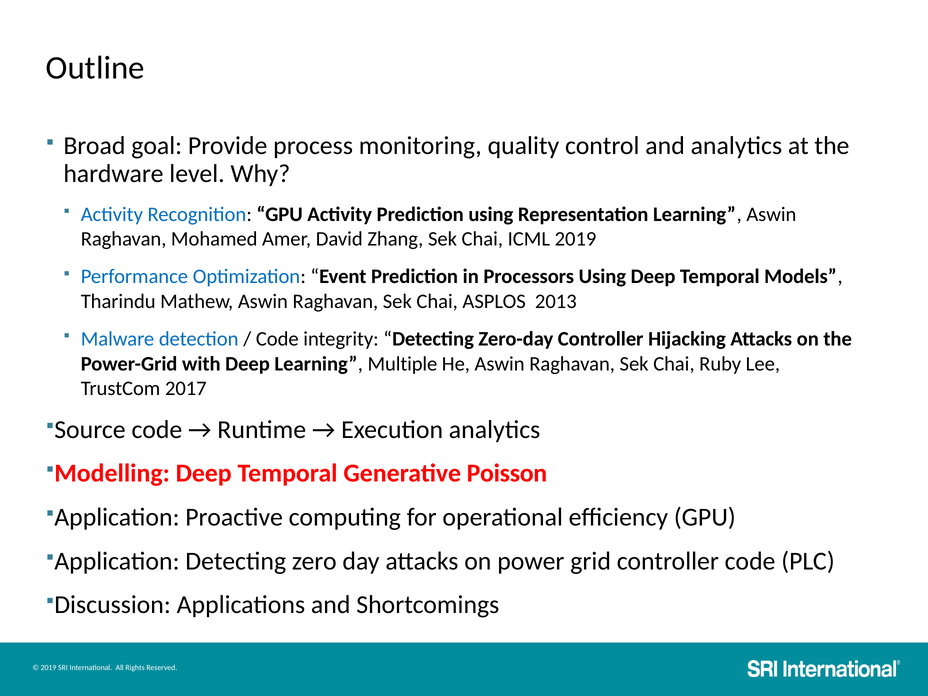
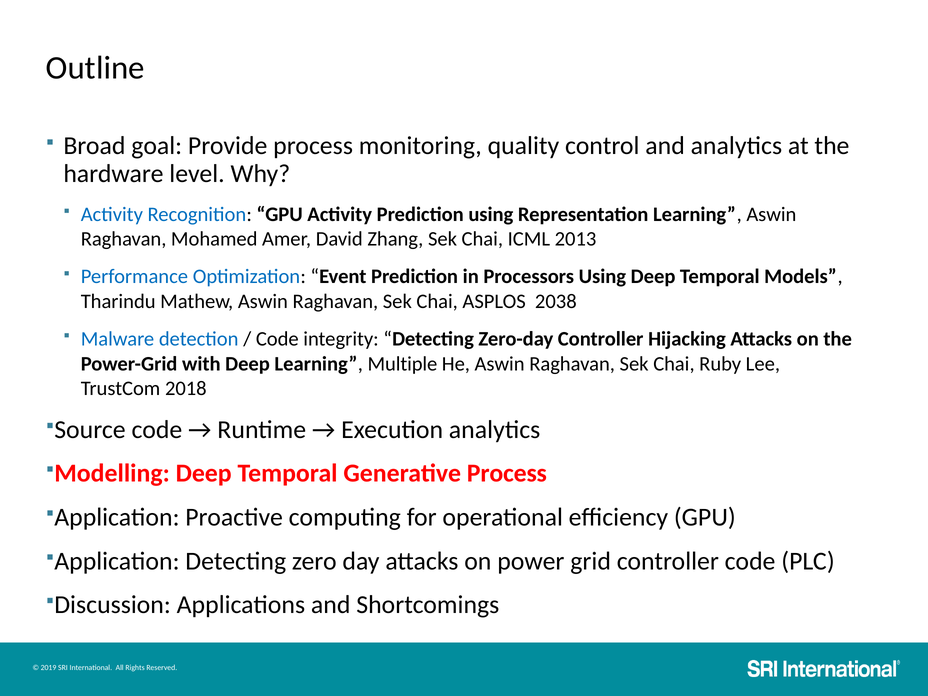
ICML 2019: 2019 -> 2013 (576, 239)
2013: 2013 -> 2038 (556, 301)
2017: 2017 -> 2018 (186, 388)
Generative Poisson: Poisson -> Process (507, 473)
